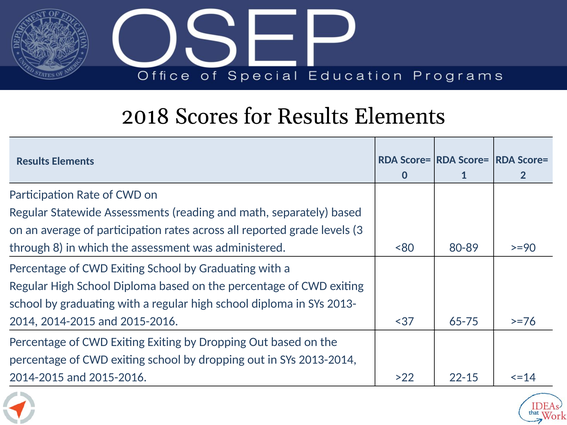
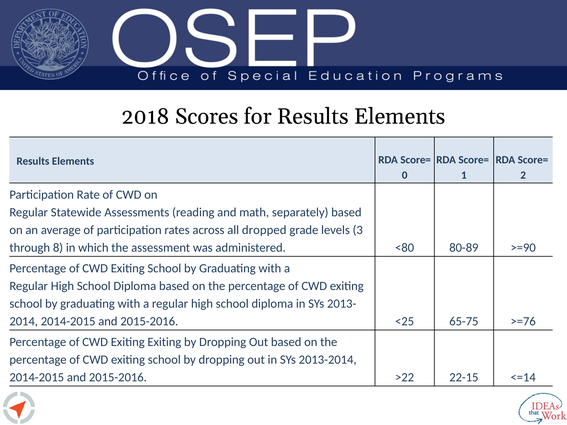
reported: reported -> dropped (264, 230)
<37: <37 -> <25 (405, 322)
